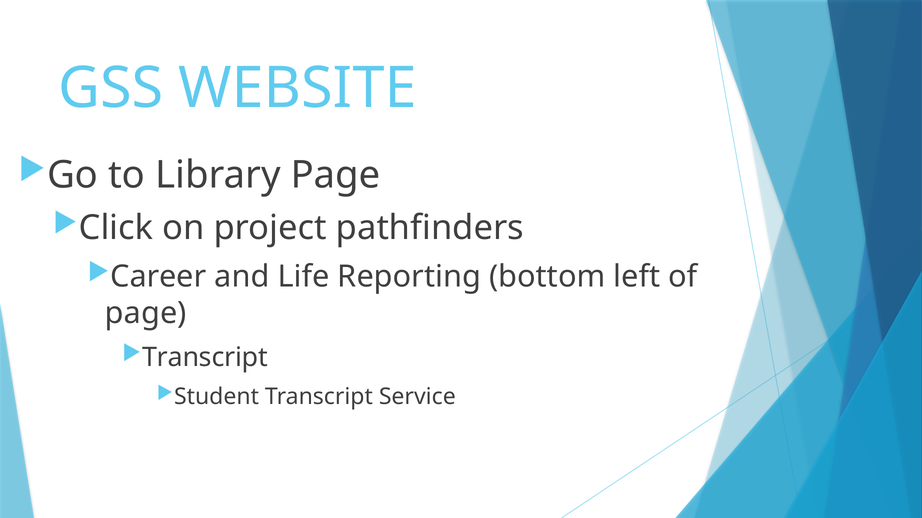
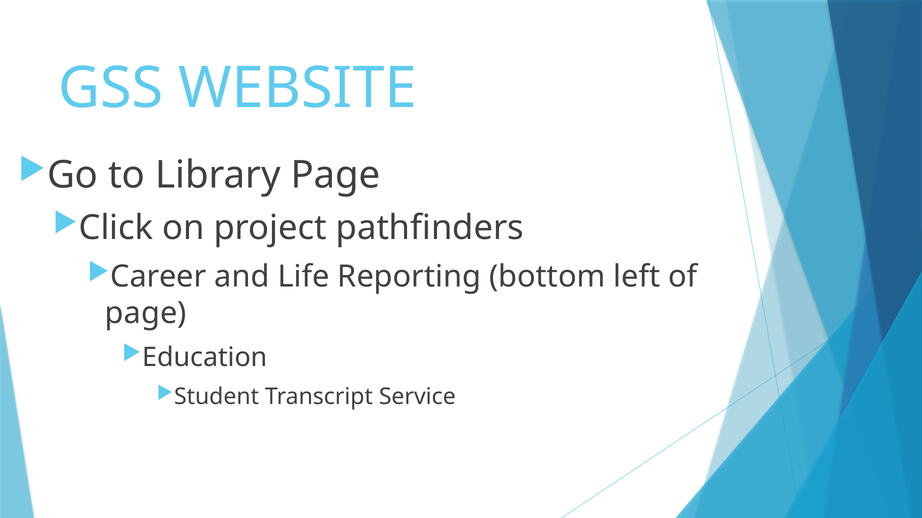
Transcript: Transcript -> Education (205, 358)
